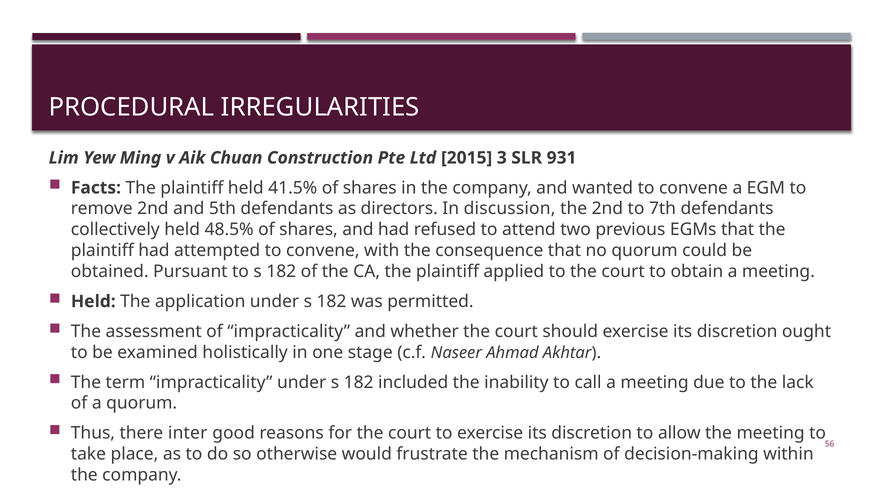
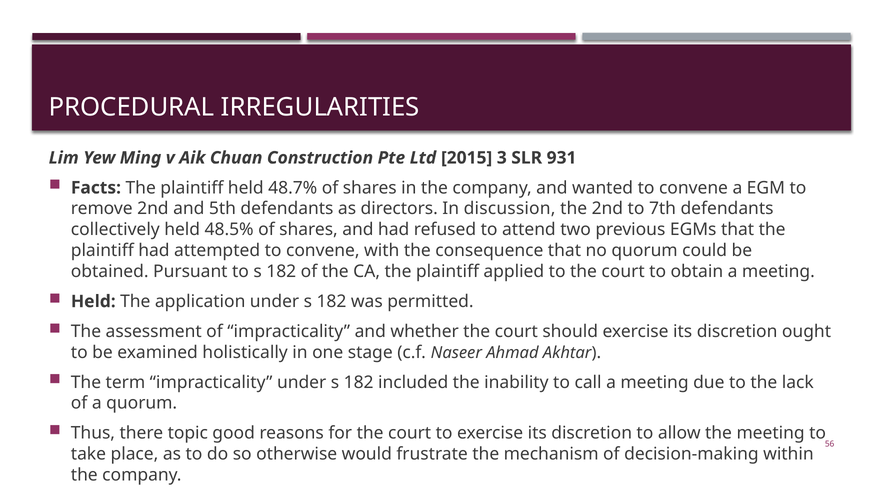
41.5%: 41.5% -> 48.7% (293, 188)
inter: inter -> topic (188, 434)
